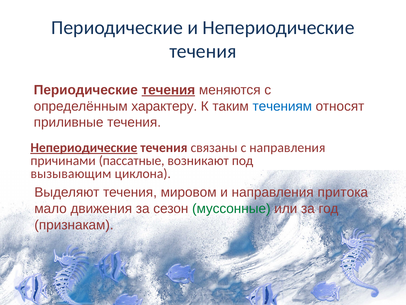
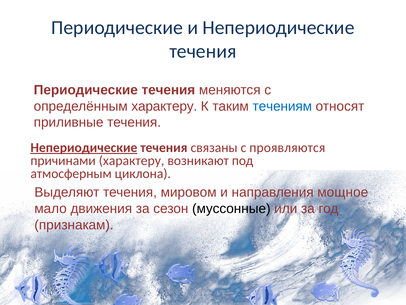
течения underline: present -> none (168, 90)
с направления: направления -> проявляются (287, 147)
причинами пассатные: пассатные -> характеру (132, 160)
вызывающим: вызывающим -> атмосферным (71, 173)
притока: притока -> мощное (343, 192)
муссонные colour: green -> black (231, 208)
